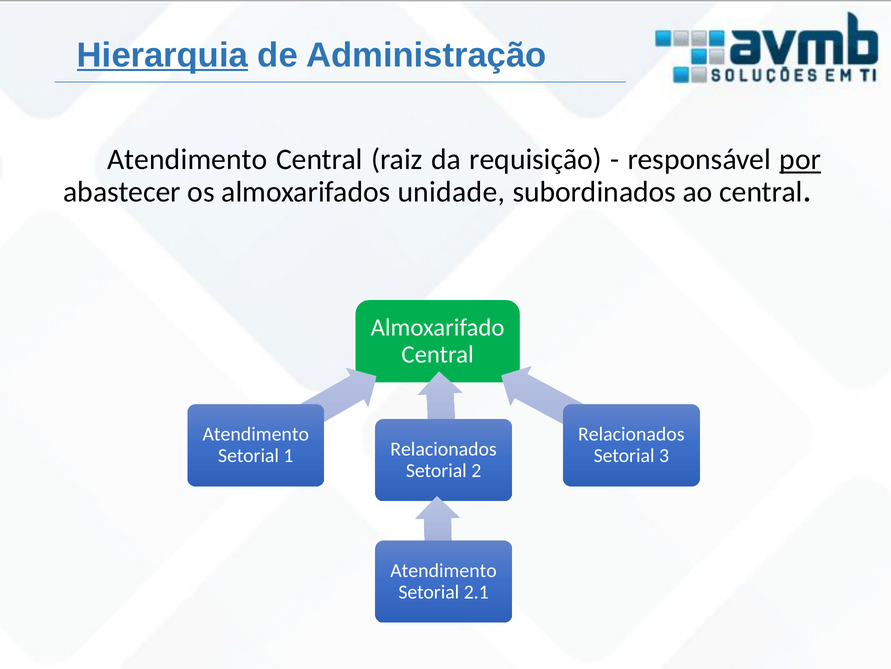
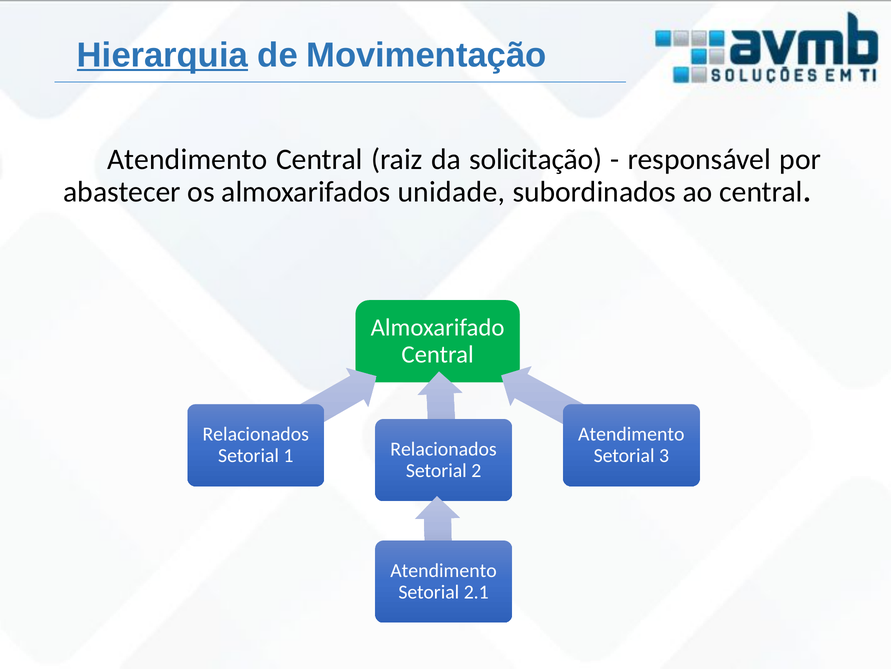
Administração: Administração -> Movimentação (426, 55)
requisição: requisição -> solicitação (536, 159)
por underline: present -> none (800, 159)
Atendimento: Atendimento -> Relacionados (256, 434)
Relacionados: Relacionados -> Atendimento (631, 434)
